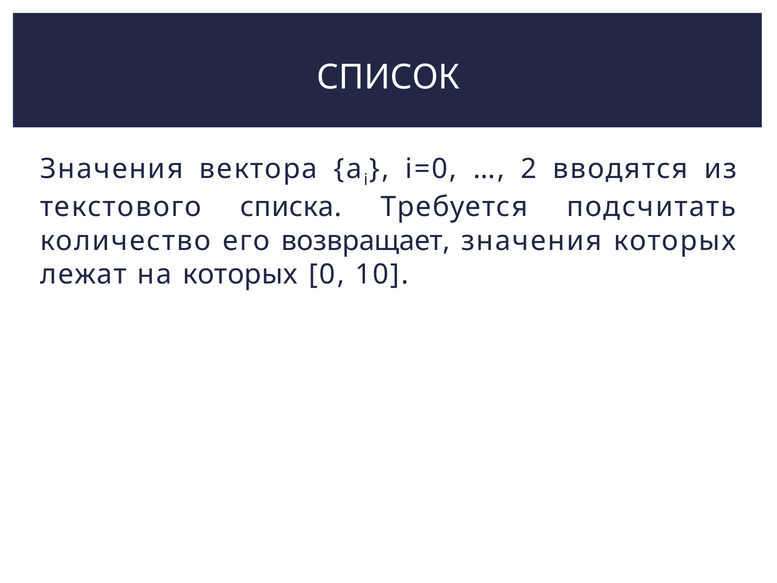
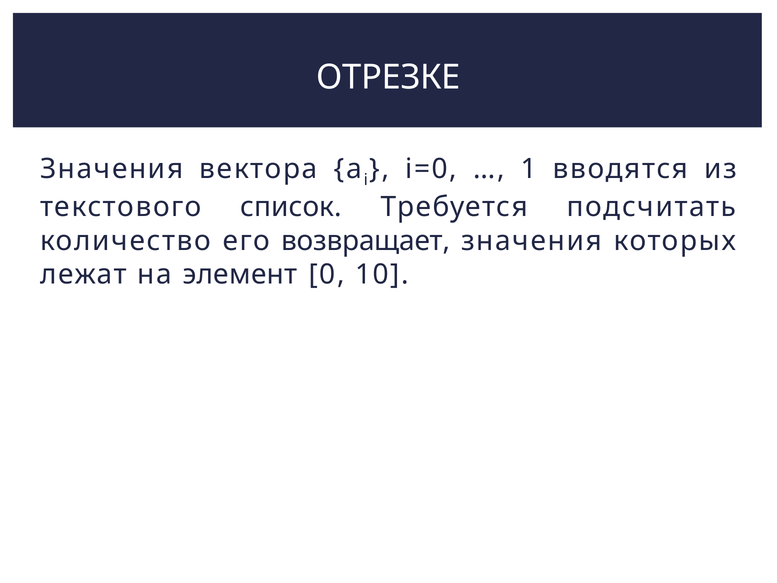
СПИСОК: СПИСОК -> ОТРЕЗКЕ (389, 77)
2: 2 -> 1 (529, 169)
списка: списка -> список (291, 207)
на которых: которых -> элемент (240, 275)
